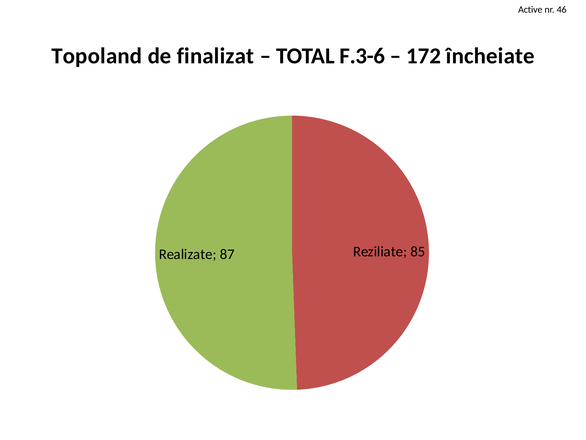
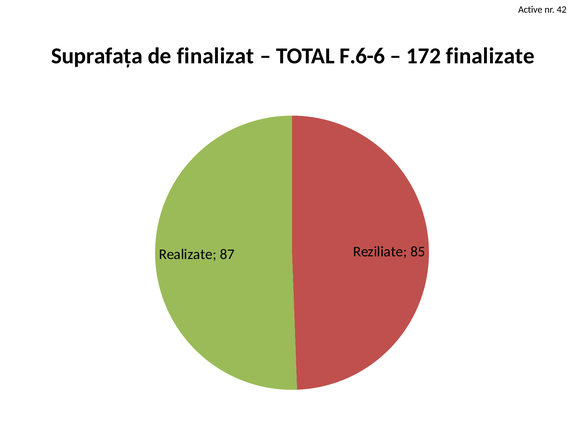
46: 46 -> 42 (562, 10)
Topoland: Topoland -> Suprafața (97, 56)
F.3-6: F.3-6 -> F.6-6 (362, 56)
încheiate: încheiate -> finalizate (490, 56)
